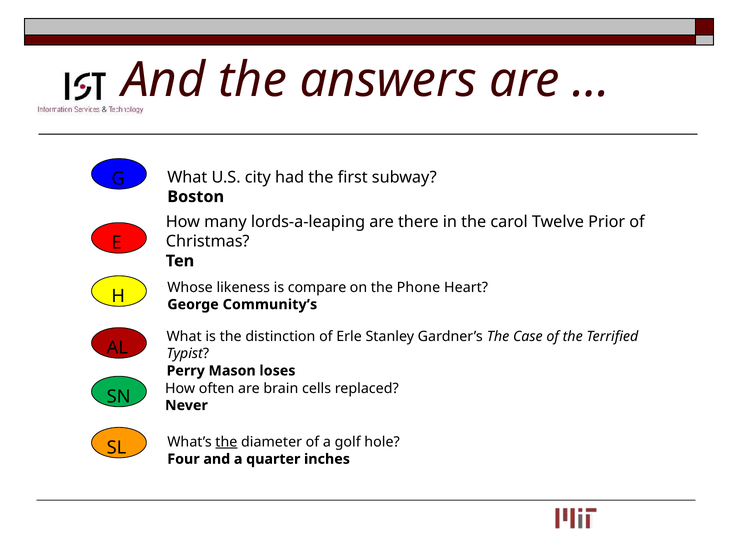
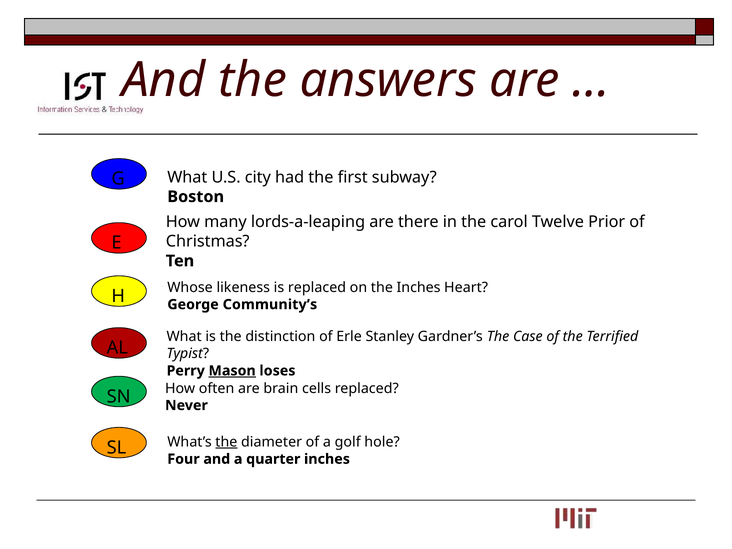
is compare: compare -> replaced (317, 287)
the Phone: Phone -> Inches (419, 287)
Mason underline: none -> present (232, 371)
